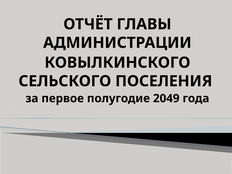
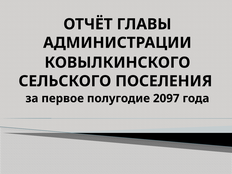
2049: 2049 -> 2097 (166, 98)
